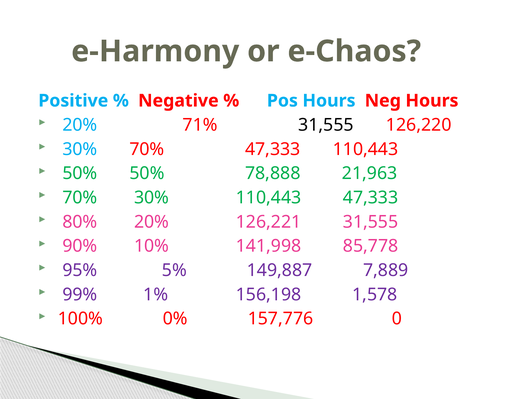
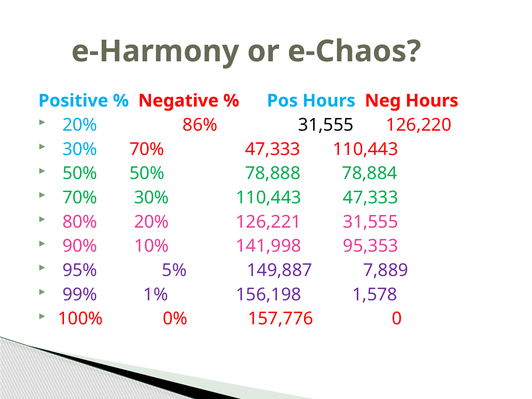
71%: 71% -> 86% (200, 125)
21,963: 21,963 -> 78,884 (370, 173)
85,778: 85,778 -> 95,353 (371, 246)
